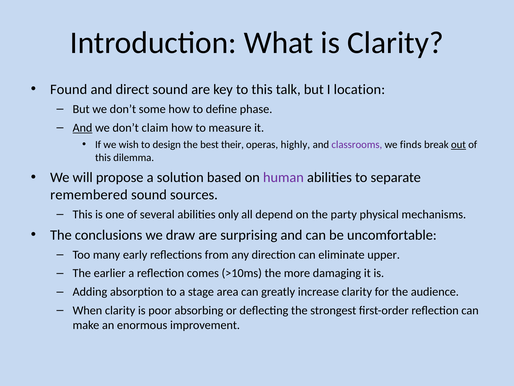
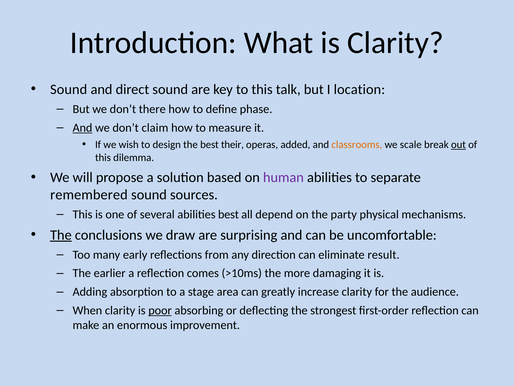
Found: Found -> Sound (69, 89)
some: some -> there (152, 109)
highly: highly -> added (295, 145)
classrooms colour: purple -> orange (357, 145)
finds: finds -> scale (411, 145)
abilities only: only -> best (228, 214)
The underline: none -> present (61, 235)
upper: upper -> result (384, 254)
poor underline: none -> present (160, 310)
